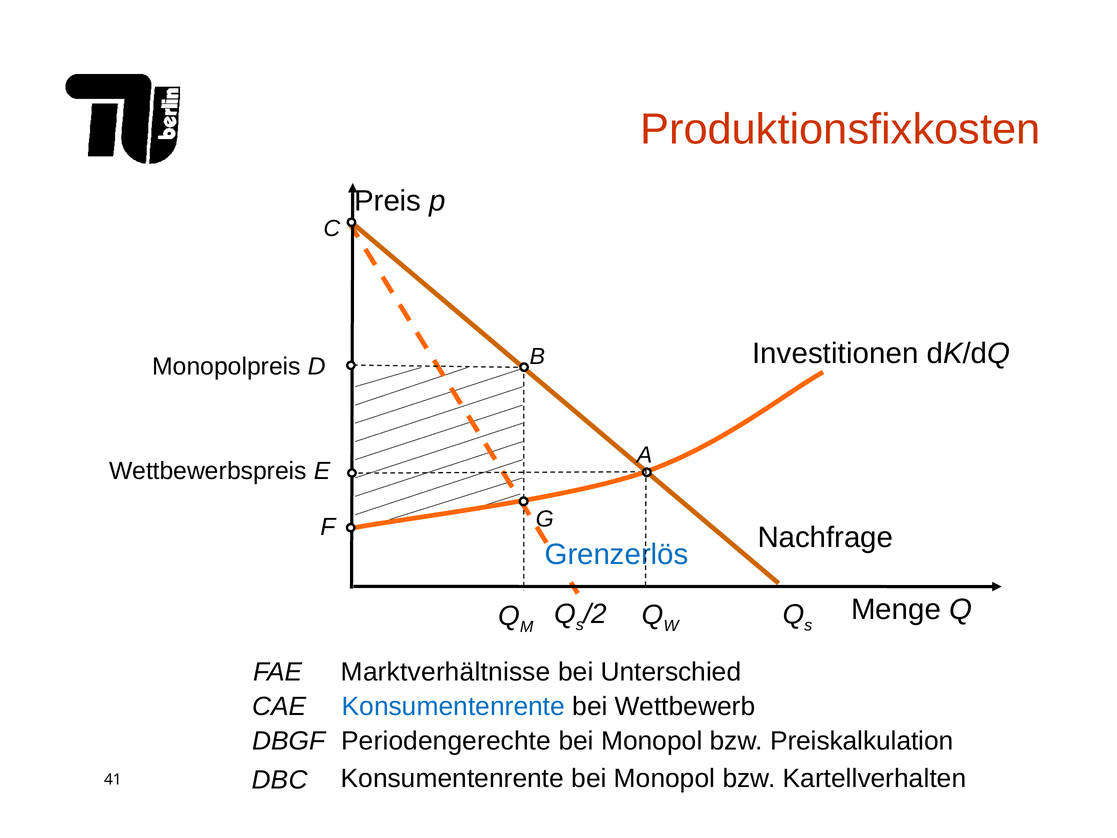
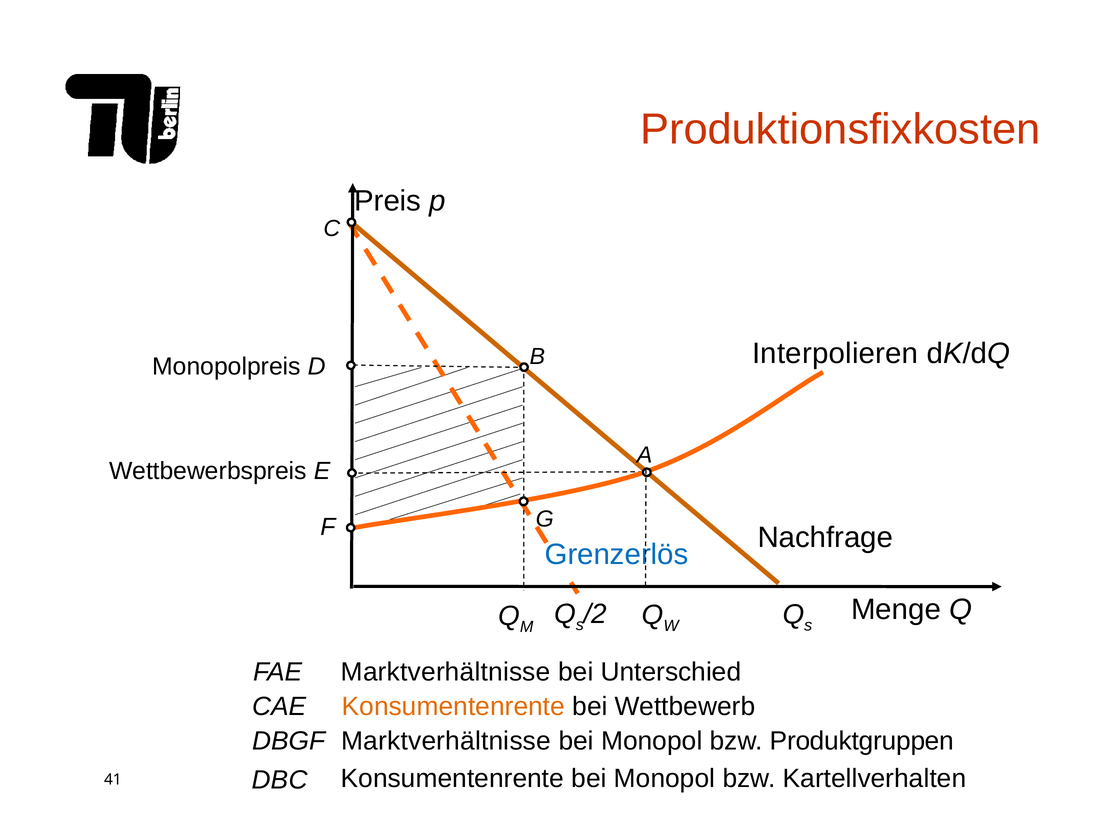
Investitionen: Investitionen -> Interpolieren (835, 353)
Konsumentenrente colour: blue -> orange (453, 706)
DBGF Periodengerechte: Periodengerechte -> Marktverhältnisse (446, 741)
Preiskalkulation: Preiskalkulation -> Produktgruppen (862, 741)
